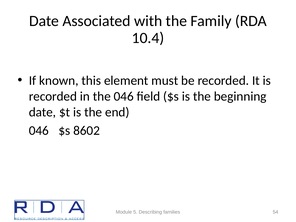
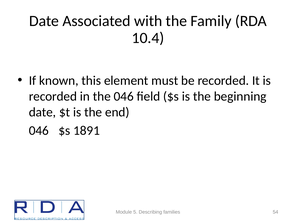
8602: 8602 -> 1891 (87, 131)
